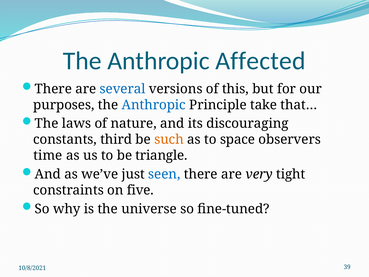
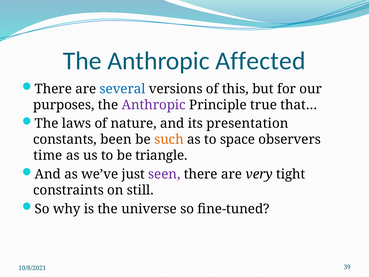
Anthropic colour: blue -> purple (154, 105)
take: take -> true (264, 105)
discouraging: discouraging -> presentation (247, 123)
third: third -> been (116, 139)
seen colour: blue -> purple (164, 174)
five: five -> still (140, 190)
